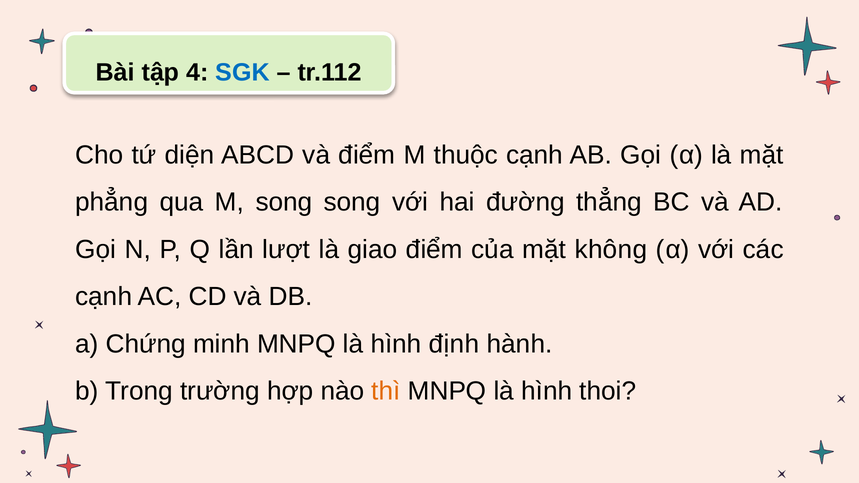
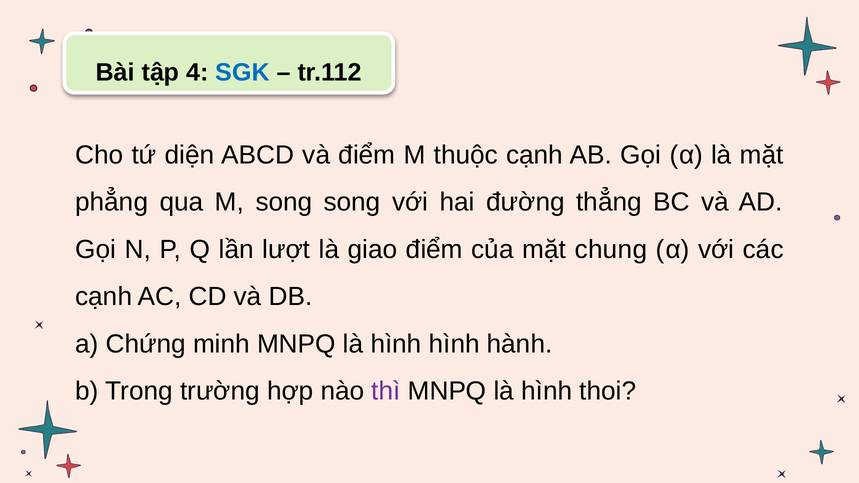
không: không -> chung (611, 250)
hình định: định -> hình (454, 344)
thì colour: orange -> purple (386, 391)
